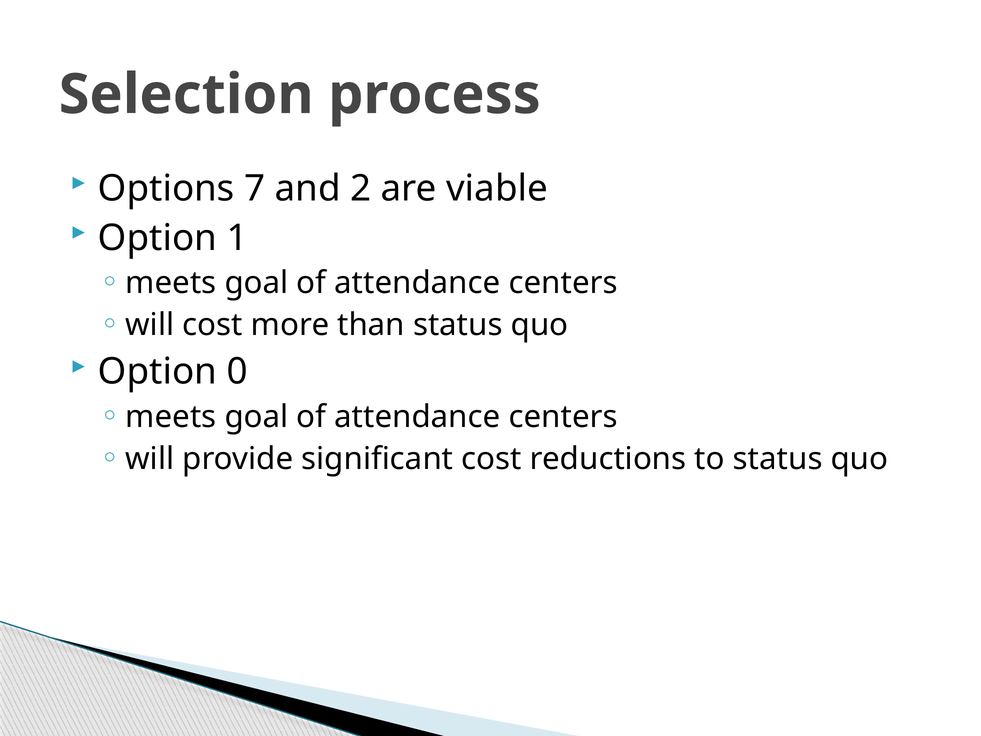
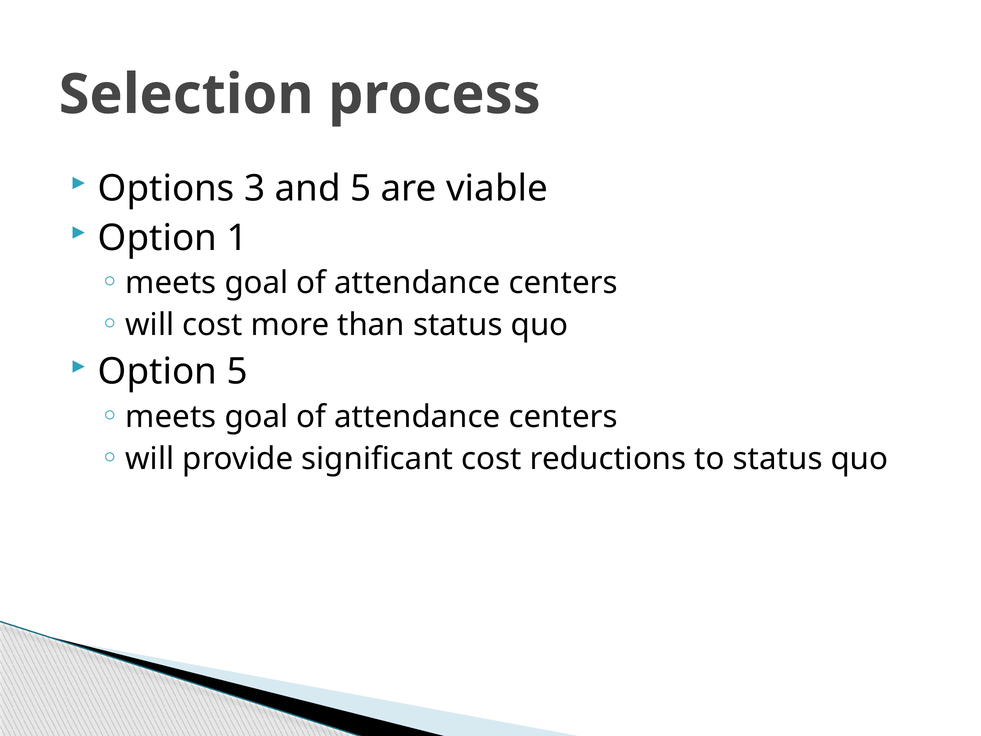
7: 7 -> 3 (255, 188)
and 2: 2 -> 5 (361, 188)
Option 0: 0 -> 5 (237, 372)
